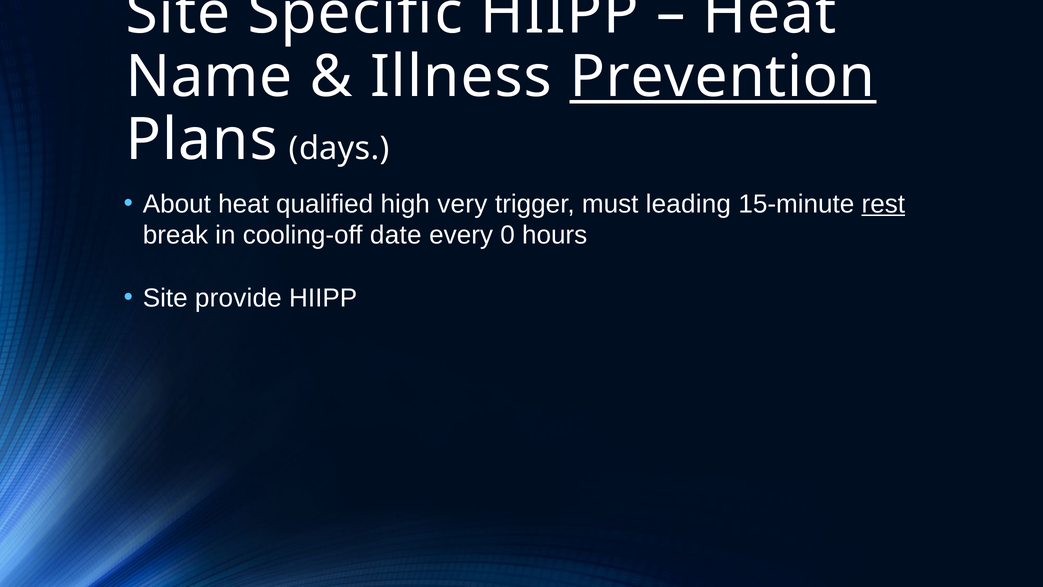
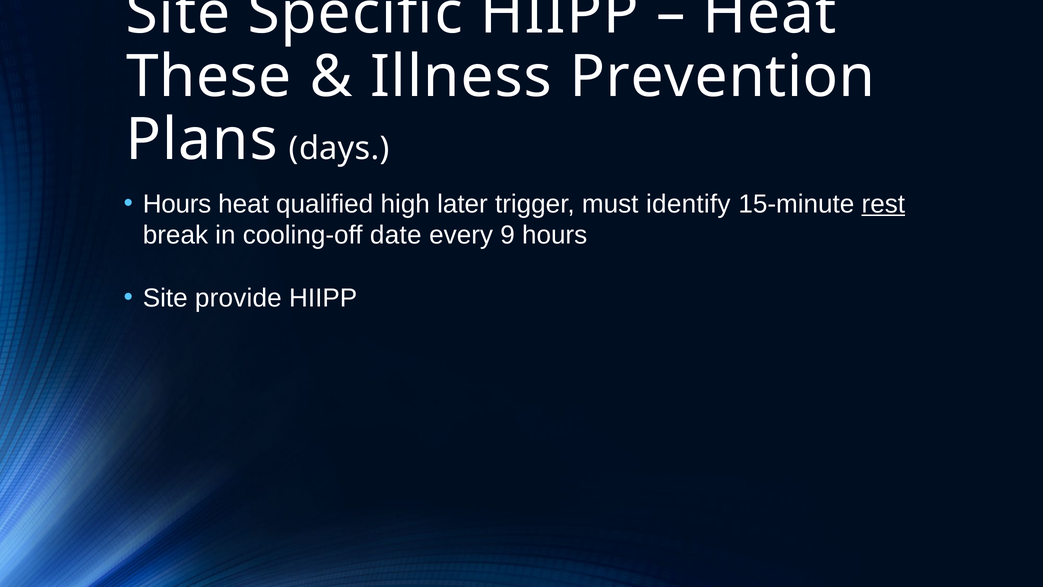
Name: Name -> These (209, 77)
Prevention underline: present -> none (723, 77)
About: About -> Hours (177, 204)
very: very -> later (462, 204)
leading: leading -> identify (688, 204)
0: 0 -> 9 (508, 235)
